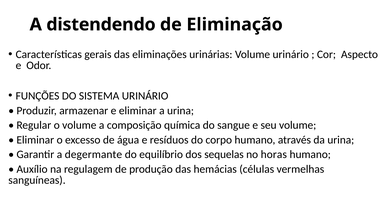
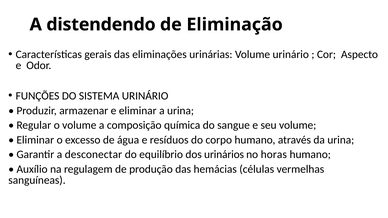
degermante: degermante -> desconectar (93, 155)
sequelas: sequelas -> urinários (224, 155)
